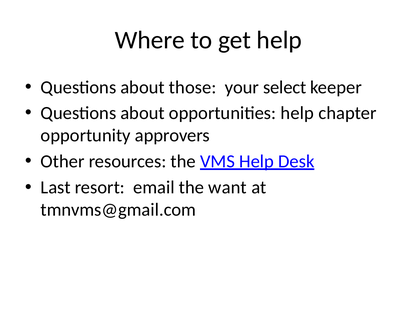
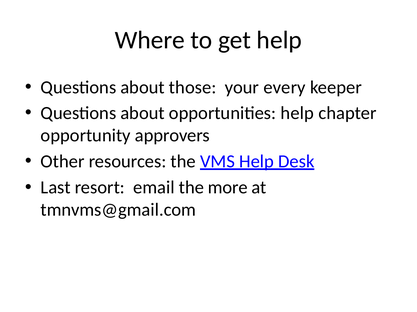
select: select -> every (285, 87)
want: want -> more (228, 188)
